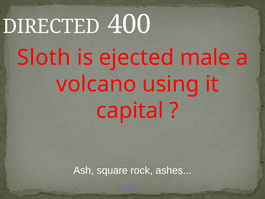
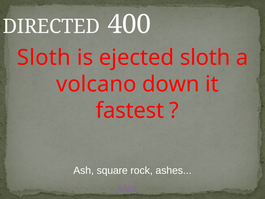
ejected male: male -> sloth (205, 58)
using: using -> down (171, 84)
capital: capital -> fastest (130, 111)
